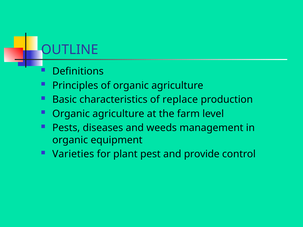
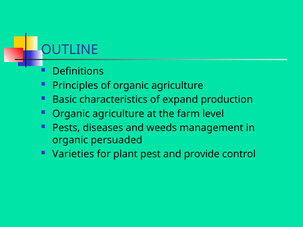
replace: replace -> expand (180, 100)
equipment: equipment -> persuaded (117, 140)
